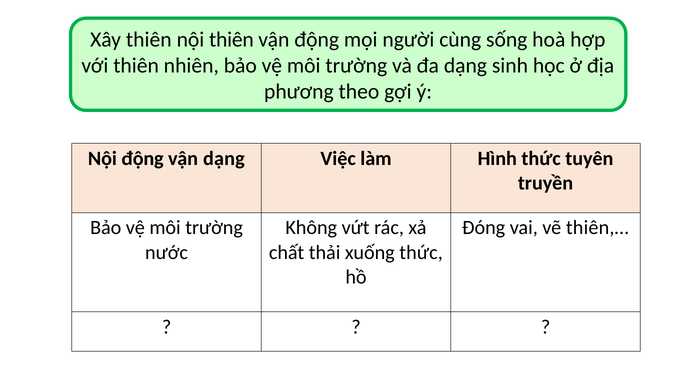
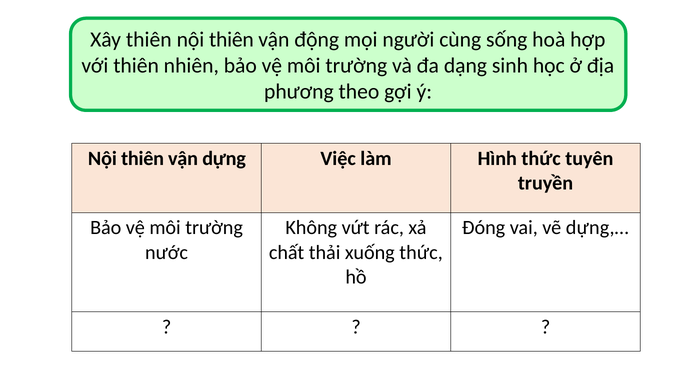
động: động -> thiên (143, 158)
vận dạng: dạng -> dựng (224, 158)
thiên,…: thiên,… -> dựng,… (597, 227)
